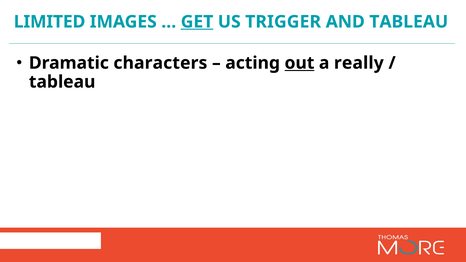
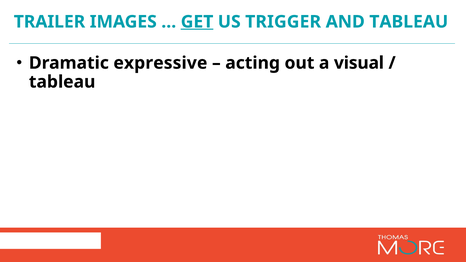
LIMITED: LIMITED -> TRAILER (49, 22)
characters: characters -> expressive (160, 63)
out underline: present -> none (299, 63)
really: really -> visual (359, 63)
